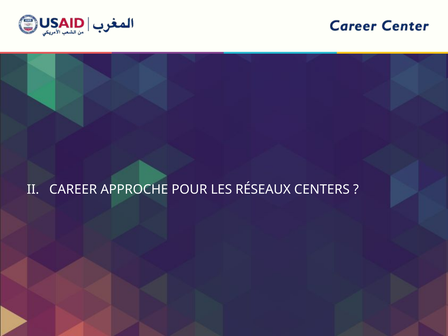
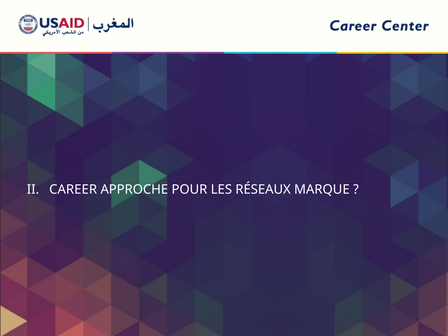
CENTERS: CENTERS -> MARQUE (322, 190)
